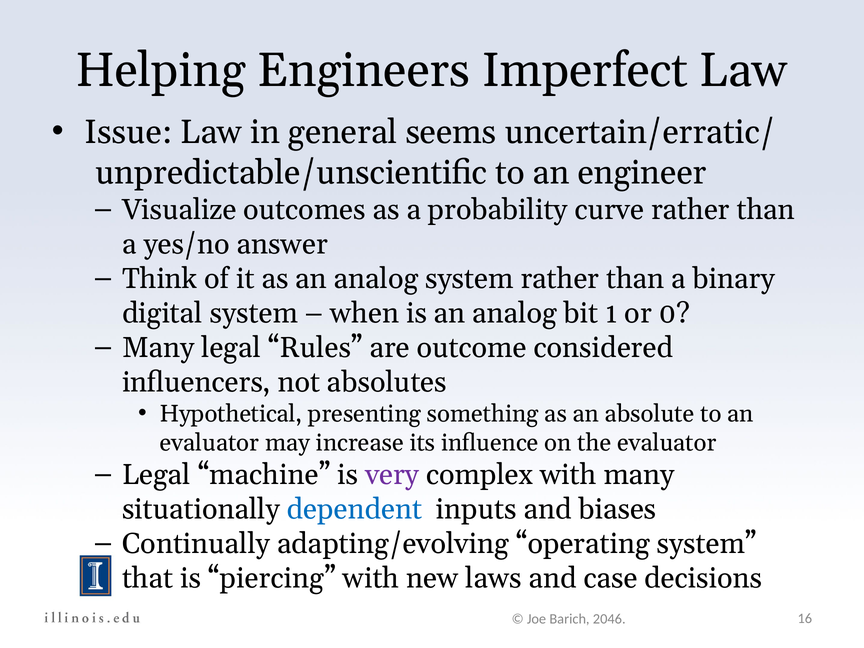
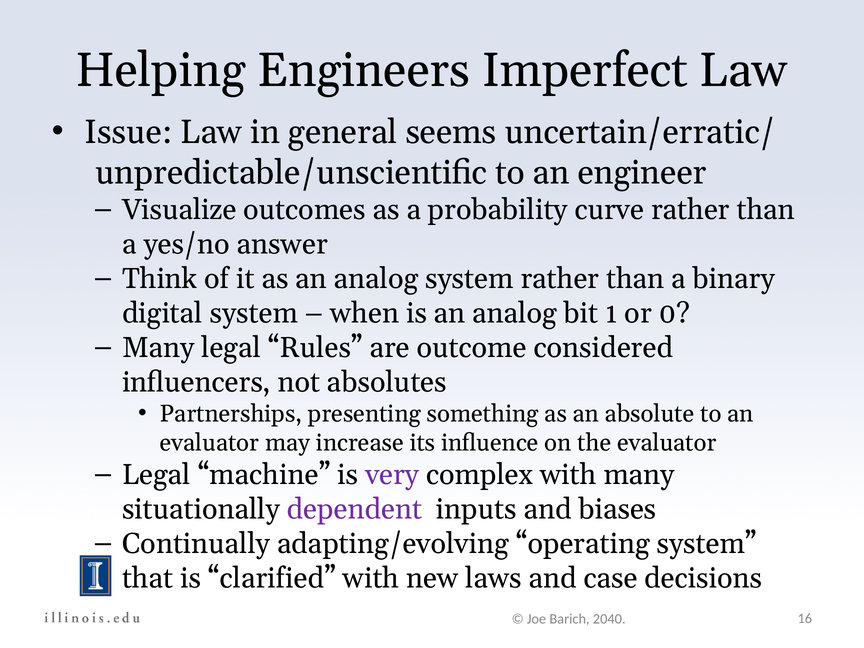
Hypothetical: Hypothetical -> Partnerships (231, 414)
dependent colour: blue -> purple (354, 509)
piercing: piercing -> clarified (272, 578)
2046: 2046 -> 2040 (609, 619)
